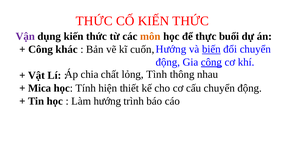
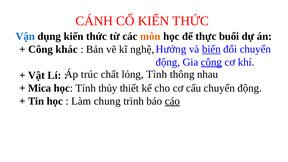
THỨC: THỨC -> CÁNH (94, 21)
Vận colour: purple -> blue (25, 36)
cuốn: cuốn -> nghệ (142, 49)
chia: chia -> trúc (89, 74)
hiện: hiện -> thủy (108, 88)
Làm hướng: hướng -> chung (107, 101)
cáo underline: none -> present (172, 101)
